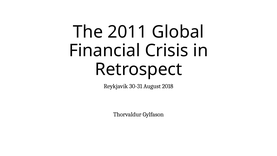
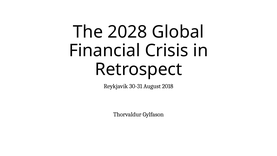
2011: 2011 -> 2028 (127, 32)
